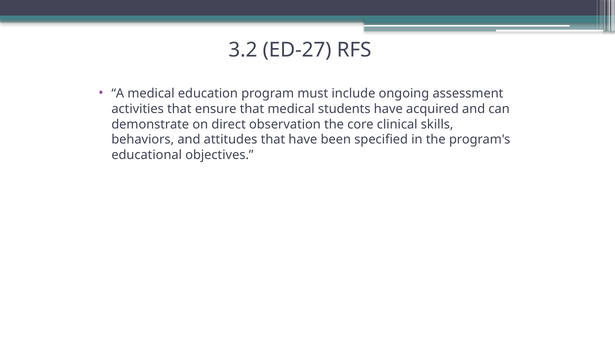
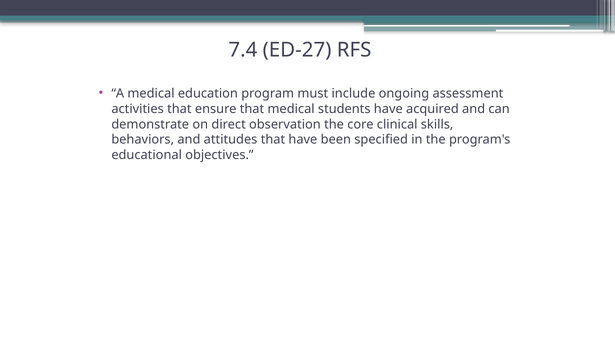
3.2: 3.2 -> 7.4 (243, 50)
